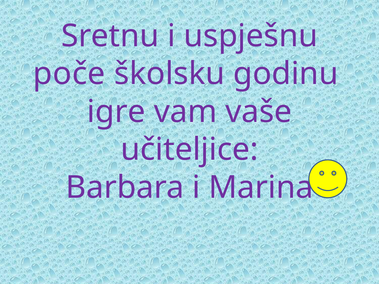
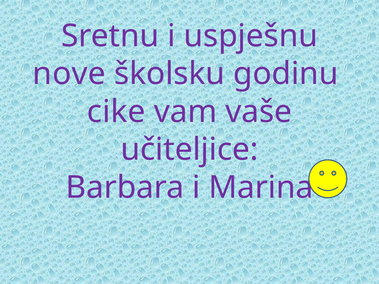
poče: poče -> nove (69, 74)
igre: igre -> cike (116, 112)
